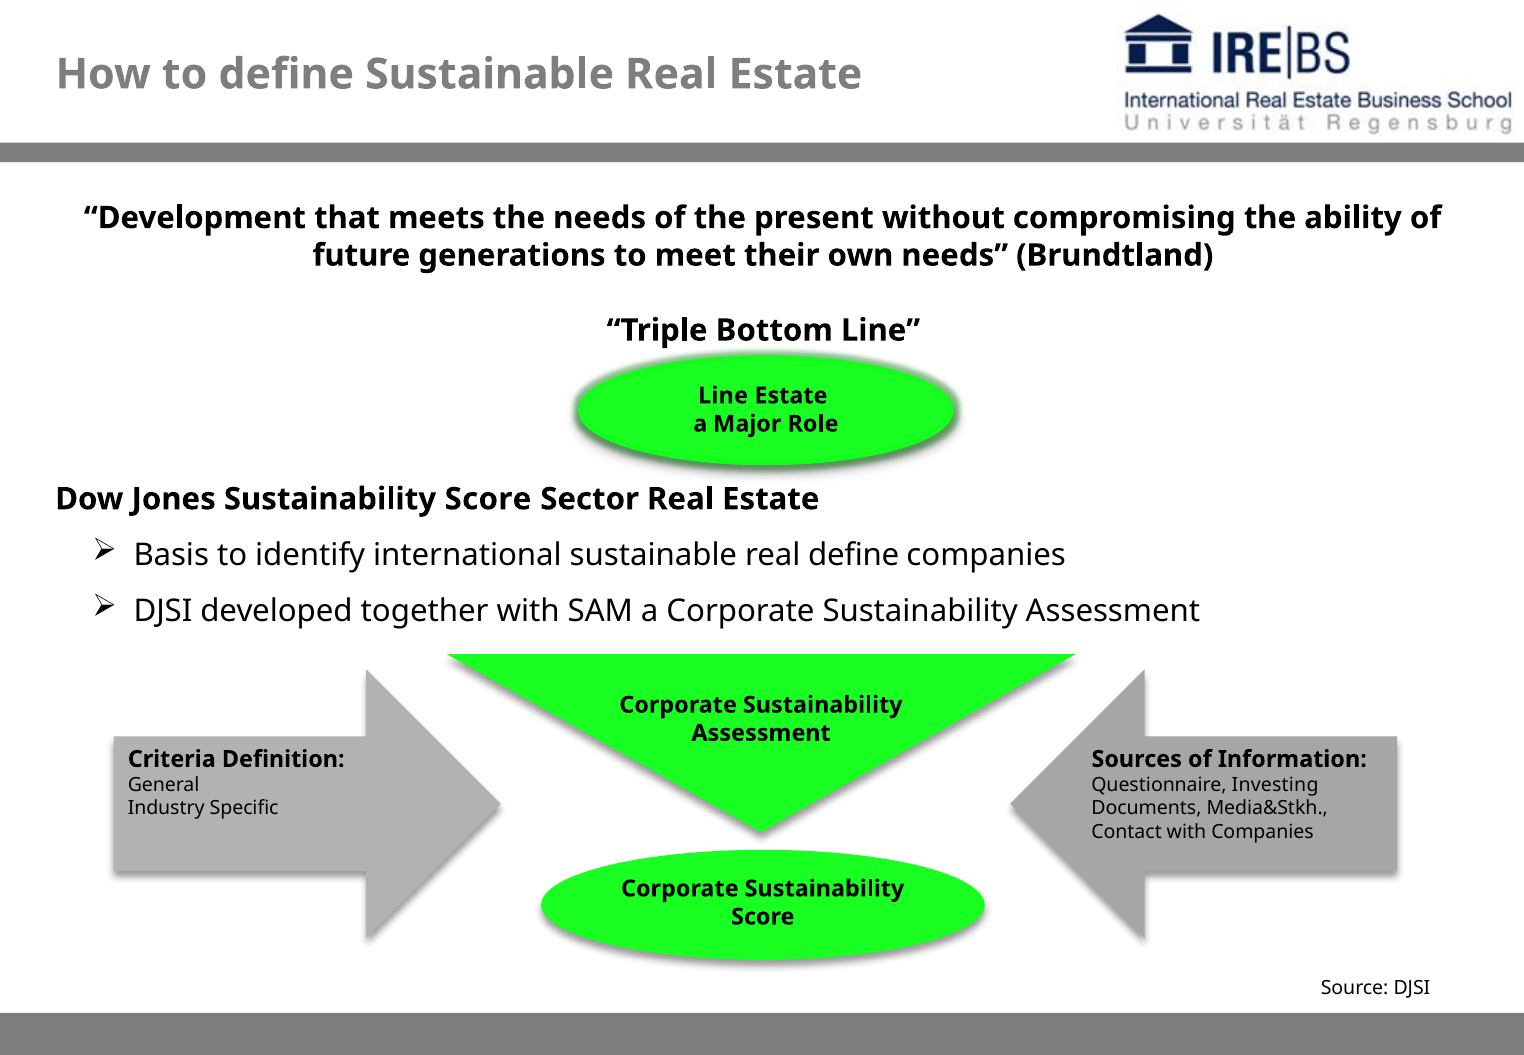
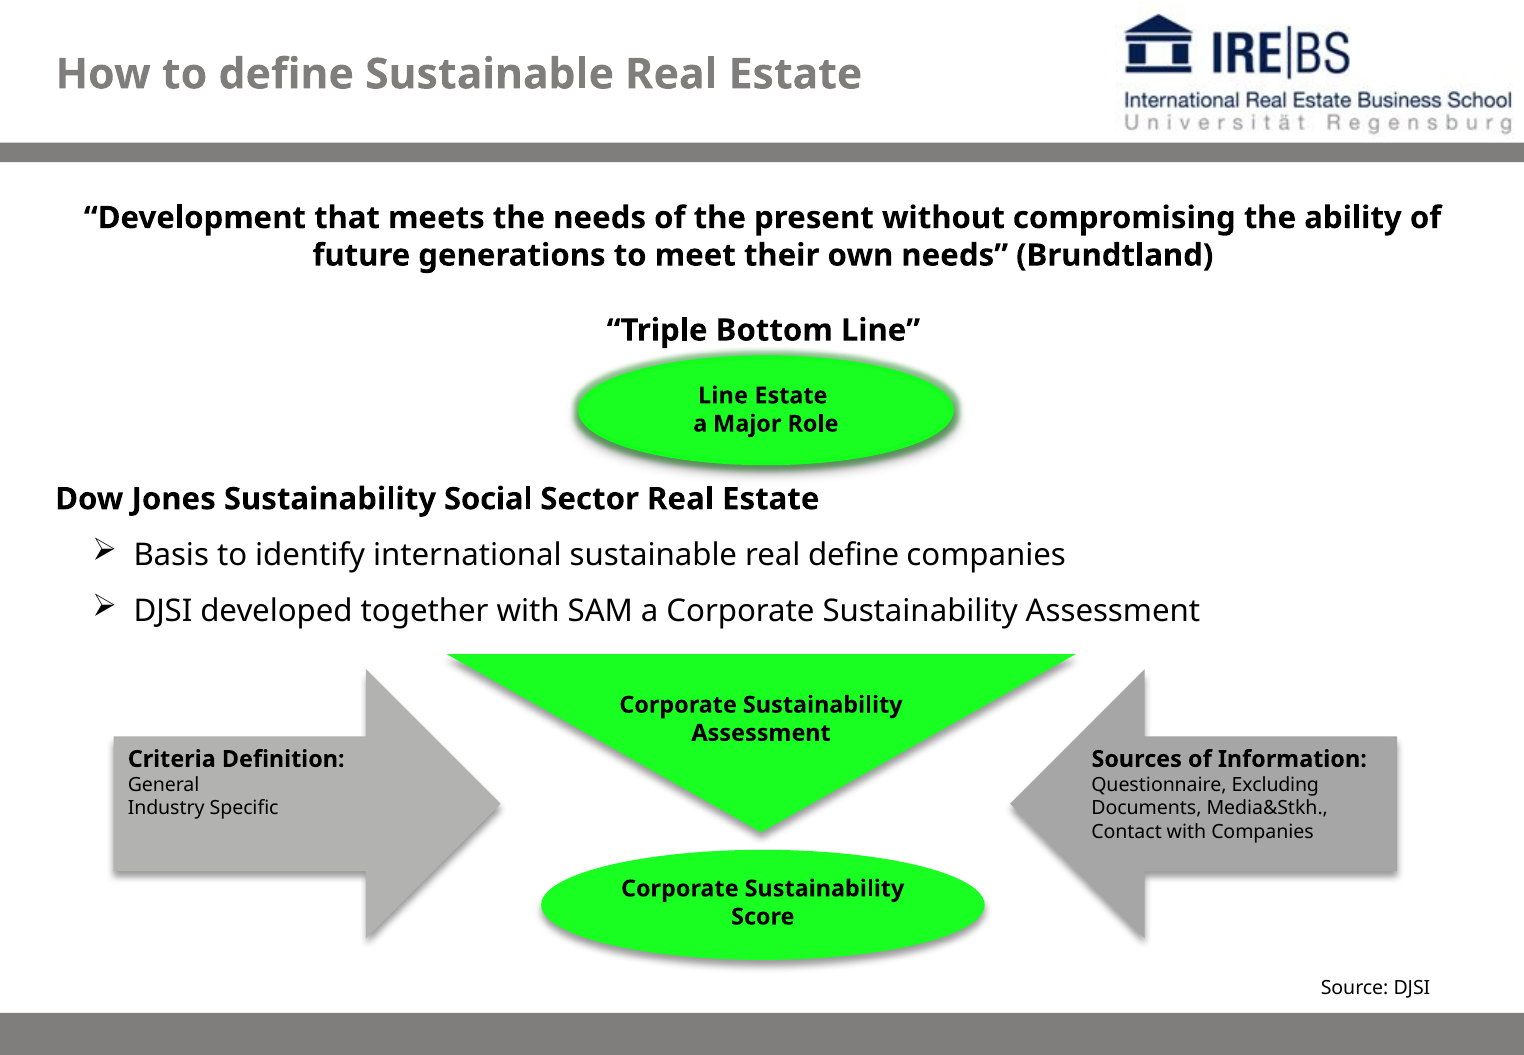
Jones Sustainability Score: Score -> Social (488, 499)
Investing: Investing -> Excluding (1275, 785)
